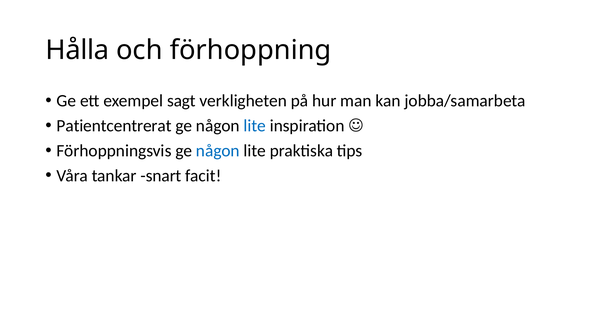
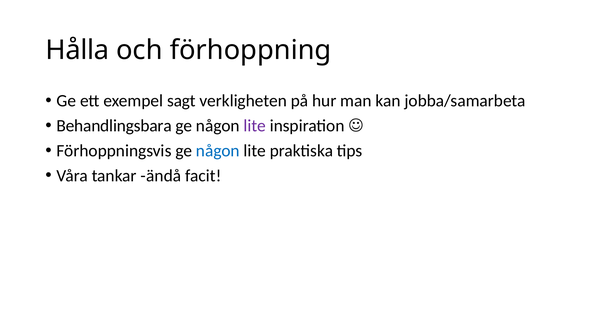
Patientcentrerat: Patientcentrerat -> Behandlingsbara (114, 126)
lite colour: blue -> purple (255, 126)
snart: snart -> ändå (161, 176)
